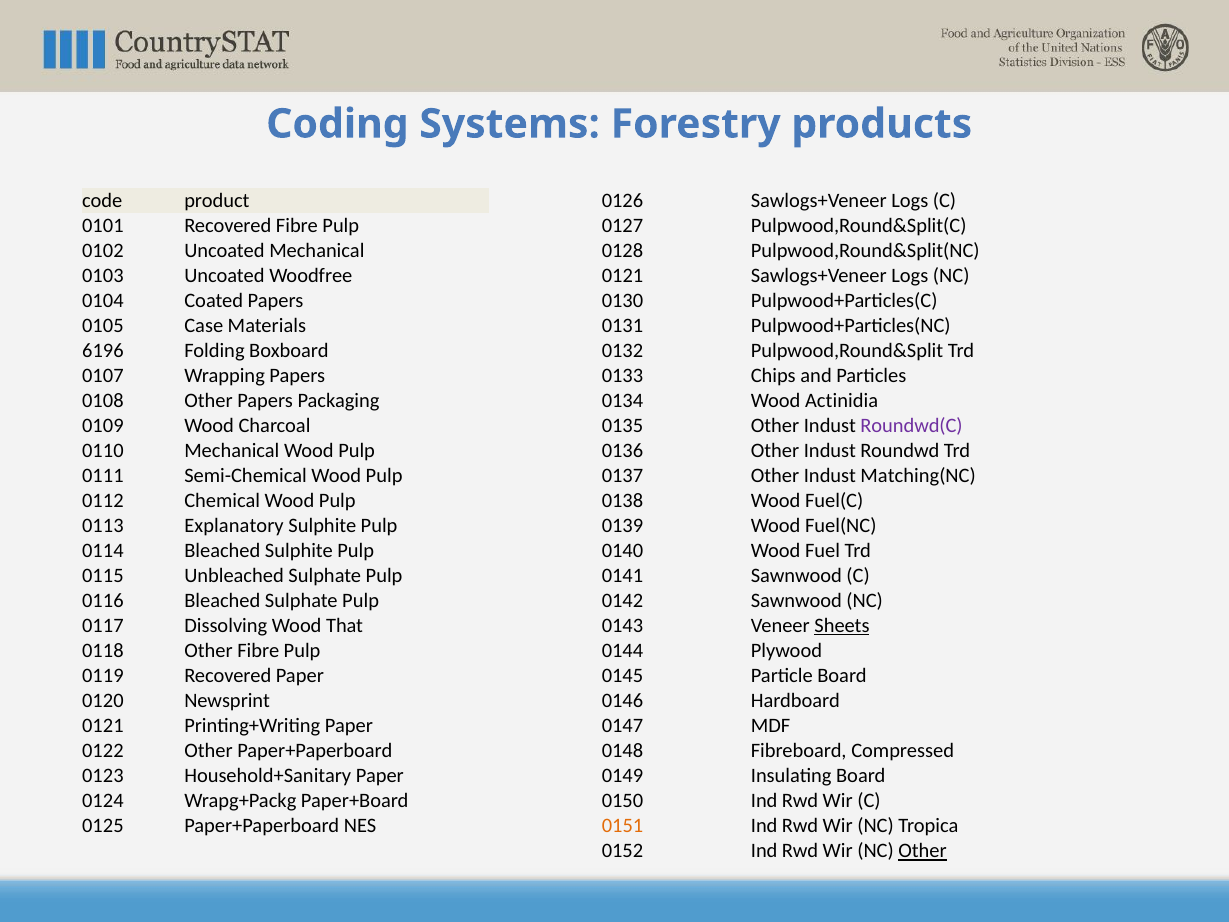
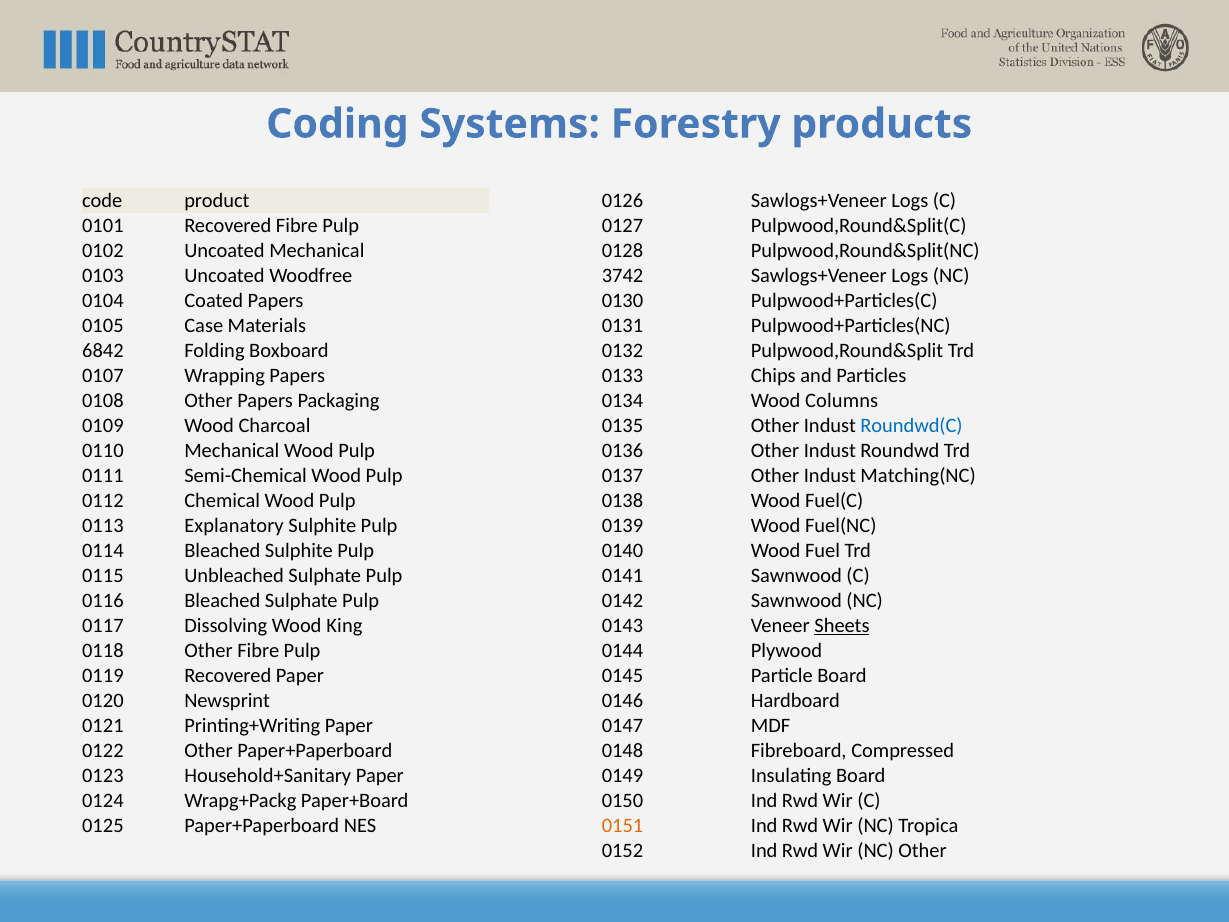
0121: 0121 -> 3742 (623, 276)
6196: 6196 -> 6842 (103, 351)
Actinidia: Actinidia -> Columns (842, 401)
Roundwd(C colour: purple -> blue (912, 426)
That: That -> King (344, 626)
Other underline: present -> none (923, 851)
